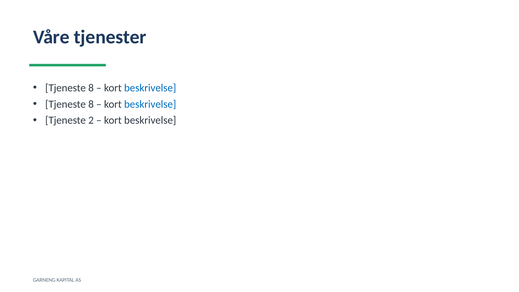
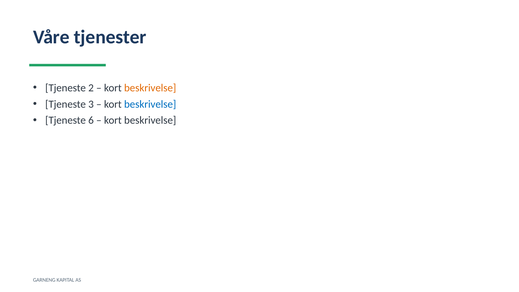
8: 8 -> 2 (91, 88)
beskrivelse colour: blue -> orange (150, 88)
8: 8 -> 3 (91, 104)
2: 2 -> 6 (91, 120)
